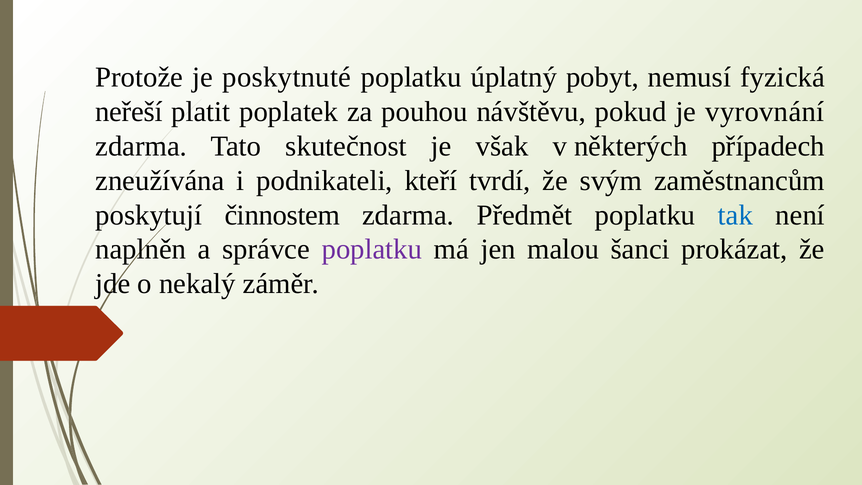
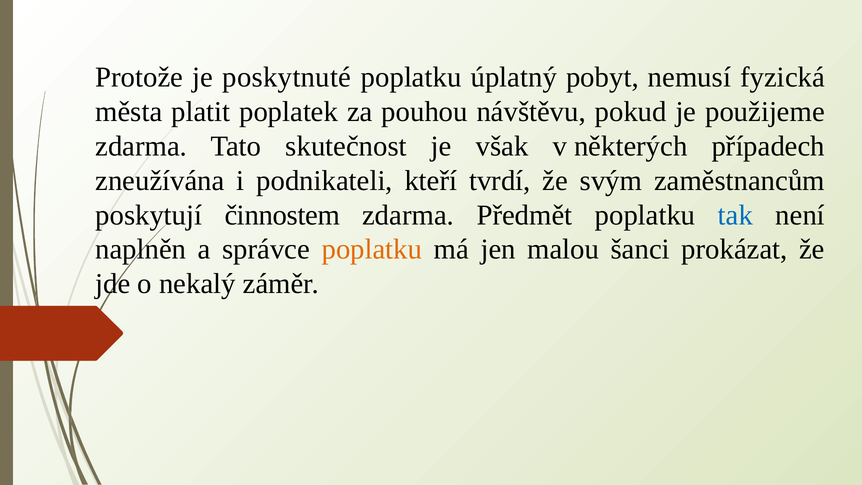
neřeší: neřeší -> města (129, 111)
vyrovnání: vyrovnání -> použijeme (765, 111)
poplatku colour: purple -> orange (372, 249)
